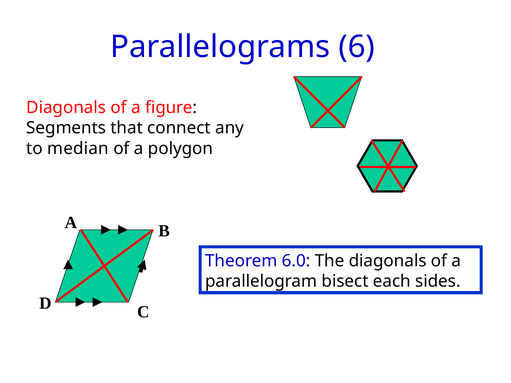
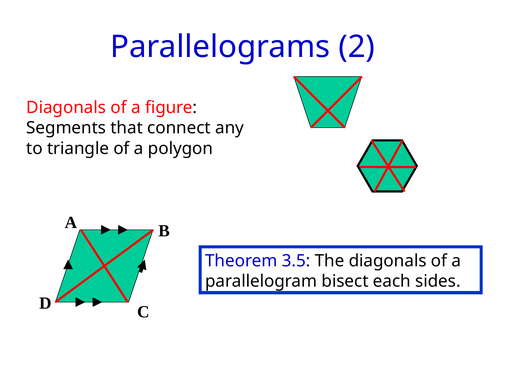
6: 6 -> 2 (357, 47)
median: median -> triangle (78, 148)
6.0: 6.0 -> 3.5 (296, 261)
